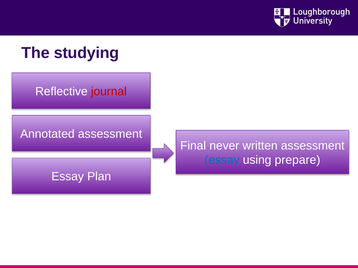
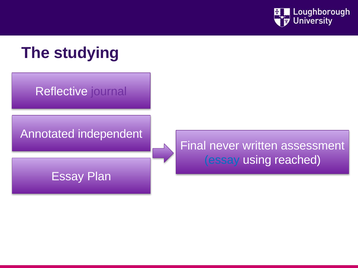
journal colour: red -> purple (109, 92)
Annotated assessment: assessment -> independent (110, 134)
prepare: prepare -> reached (298, 160)
